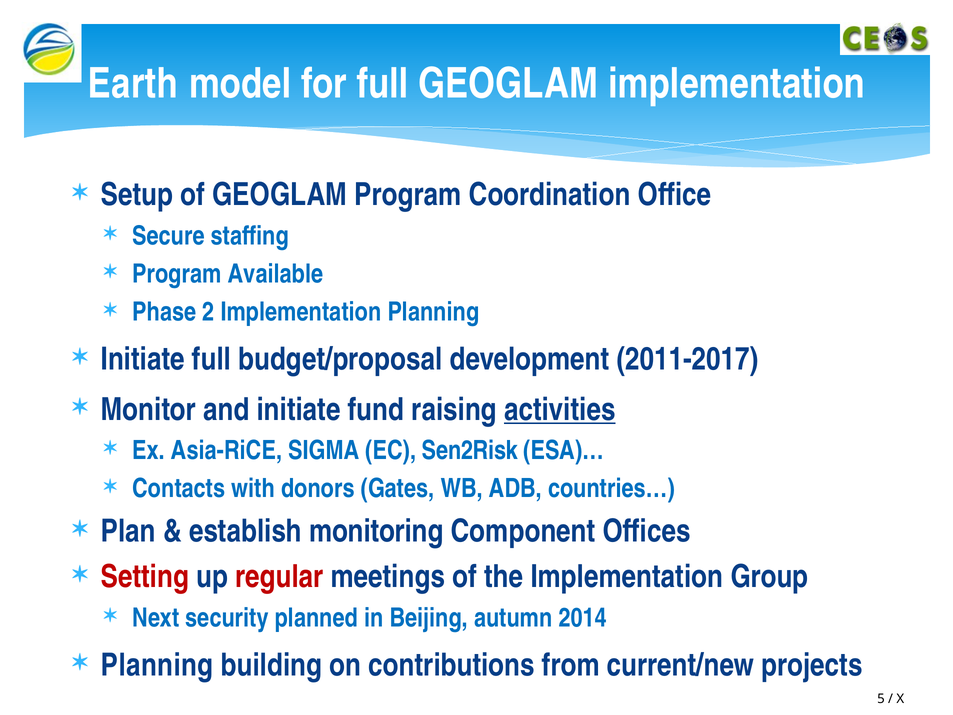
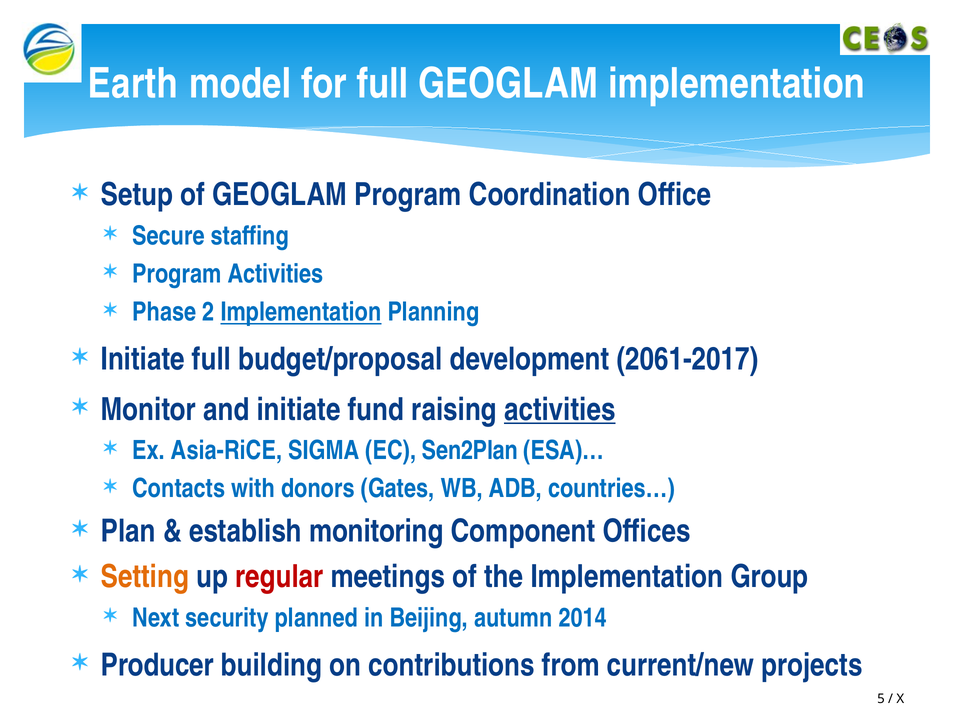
Program Available: Available -> Activities (276, 274)
Implementation underline: none -> present (301, 312)
2011-2017: 2011-2017 -> 2061-2017 (688, 359)
Sen2Risk: Sen2Risk -> Sen2Plan (470, 450)
Setting colour: red -> orange (145, 577)
Planning: Planning -> Producer (157, 665)
